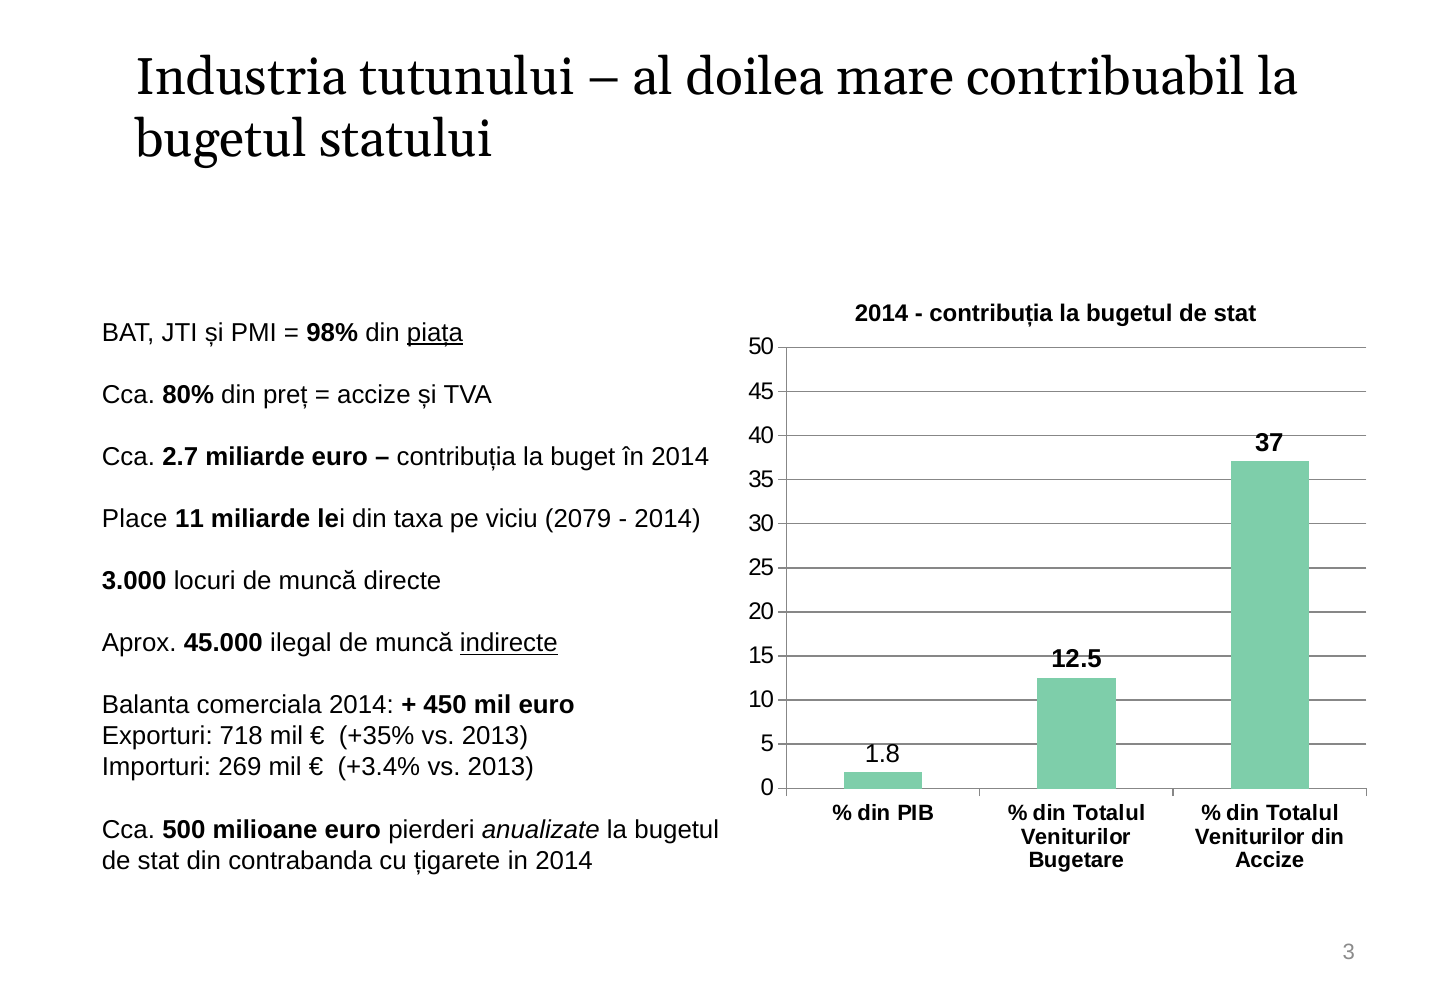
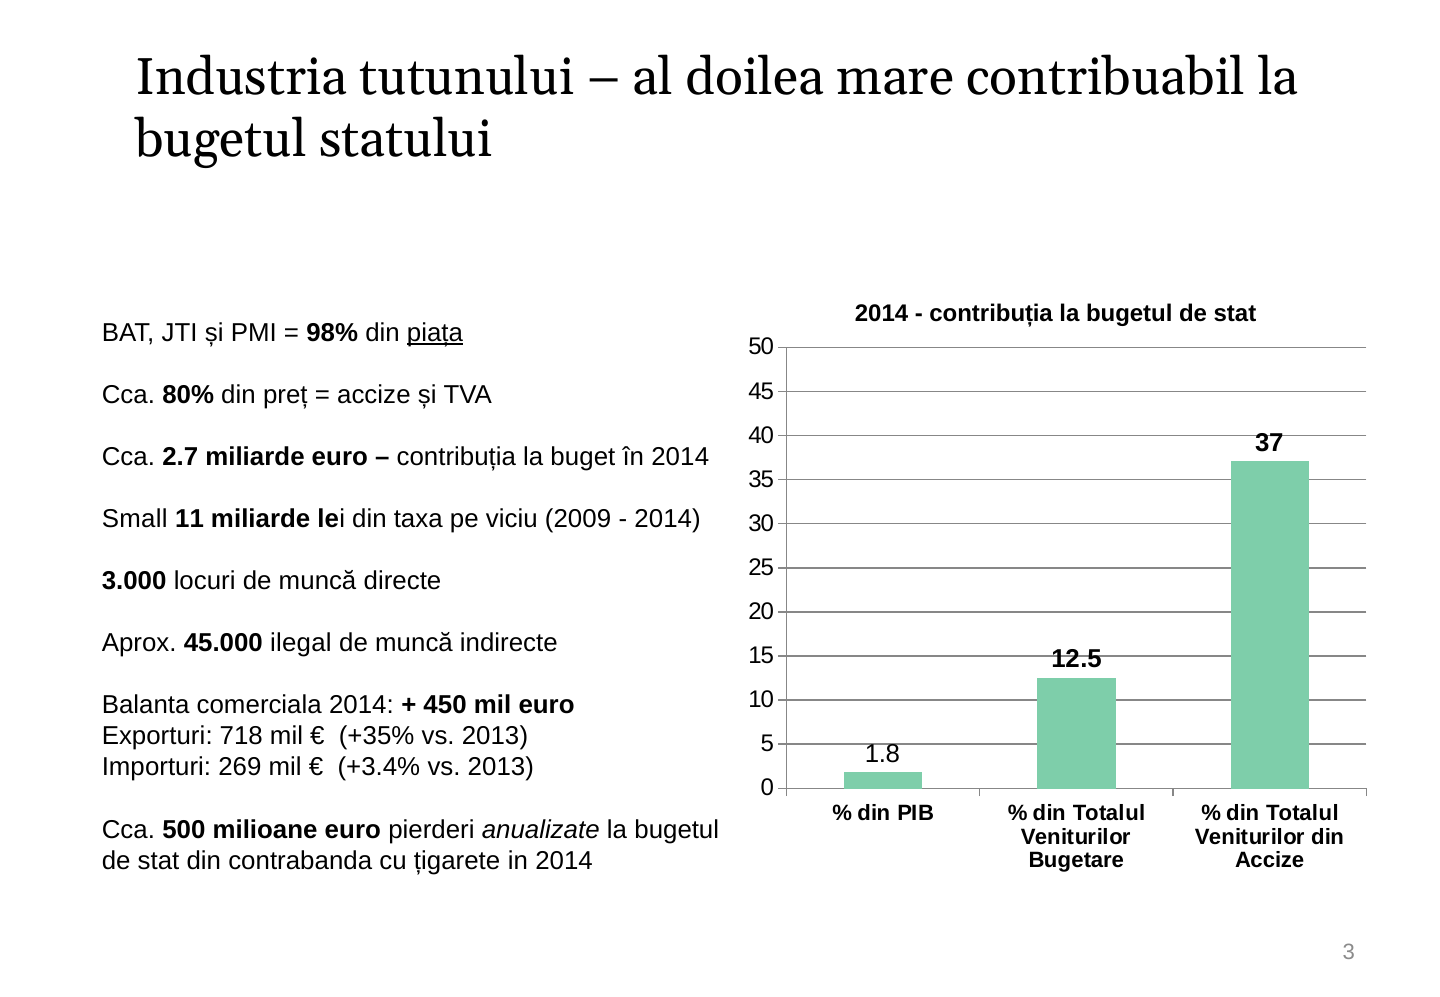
Place: Place -> Small (135, 519)
2079: 2079 -> 2009 (578, 519)
indirecte underline: present -> none (509, 643)
